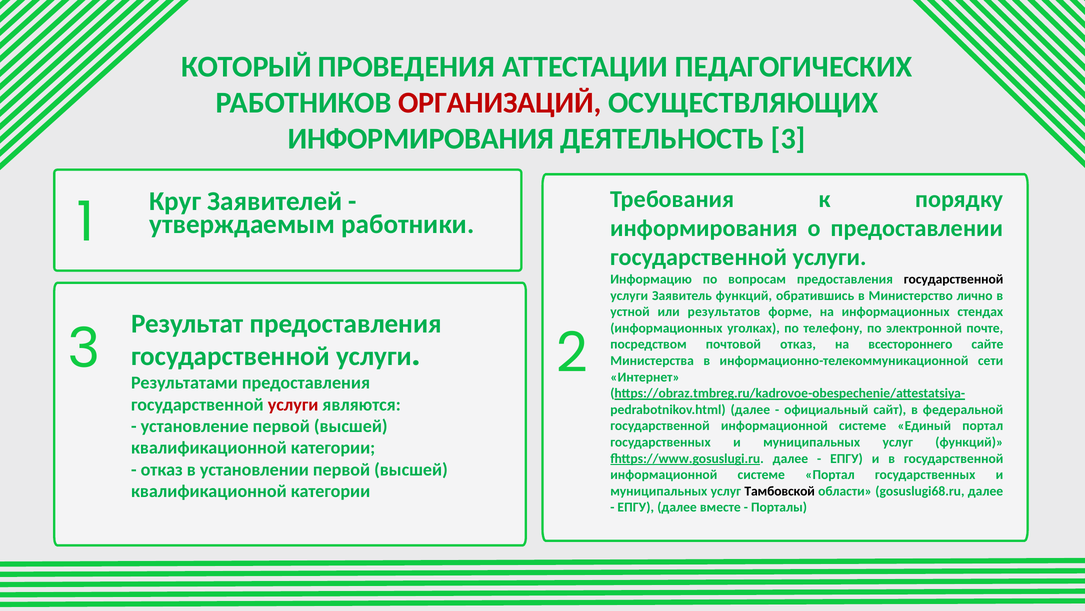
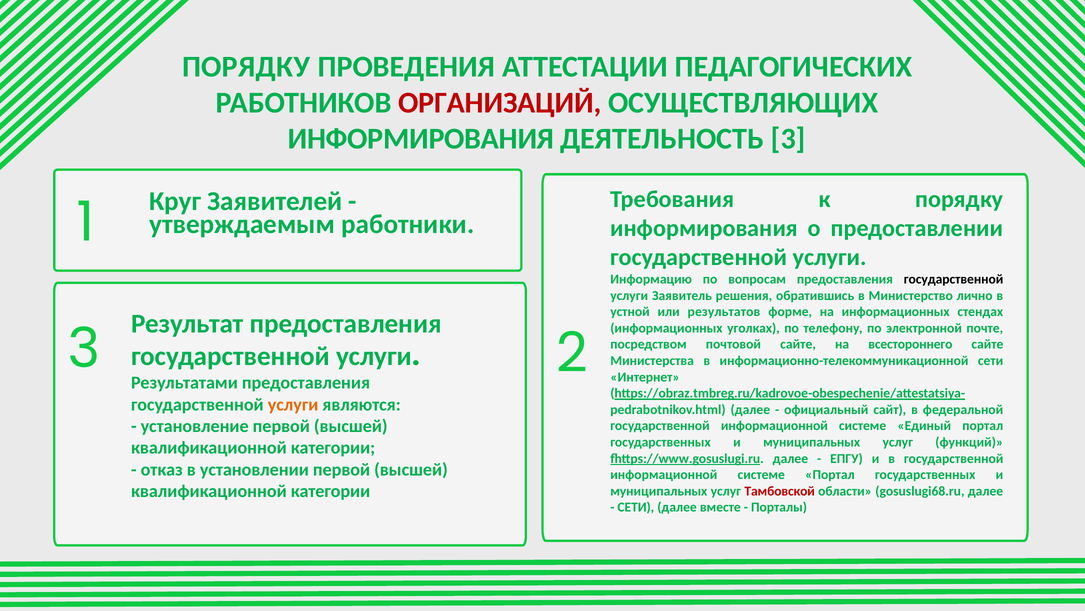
КОТОРЫЙ: КОТОРЫЙ -> ПОРЯДКУ (246, 67)
Заявитель функций: функций -> решения (744, 295)
почтовой отказ: отказ -> сайте (798, 344)
услуги colour: red -> orange (293, 404)
Тамбовской colour: black -> red (780, 491)
ЕПГУ: ЕПГУ -> СЕТИ (636, 507)
